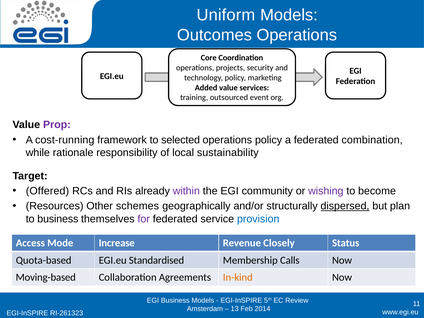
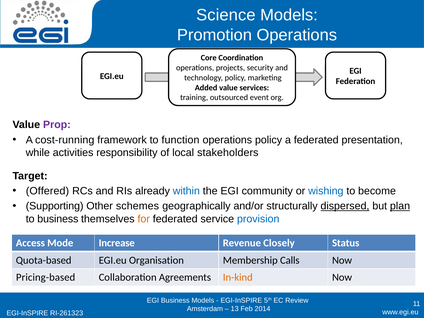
Uniform: Uniform -> Science (226, 15)
Outcomes: Outcomes -> Promotion (214, 35)
selected: selected -> function (180, 140)
combination: combination -> presentation (372, 140)
rationale: rationale -> activities (73, 153)
sustainability: sustainability -> stakeholders (228, 153)
within colour: purple -> blue (186, 191)
wishing colour: purple -> blue (326, 191)
Resources: Resources -> Supporting (55, 206)
plan underline: none -> present (400, 206)
for colour: purple -> orange (144, 219)
Standardised: Standardised -> Organisation (156, 260)
Moving-based: Moving-based -> Pricing-based (46, 277)
